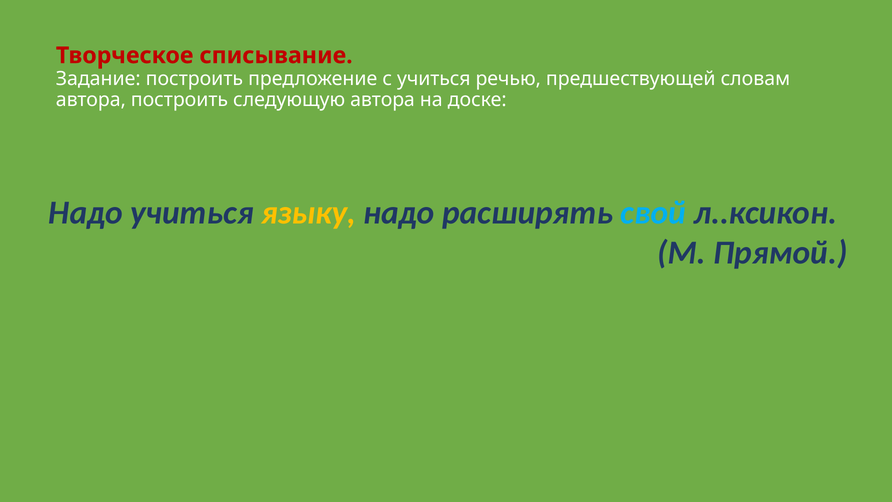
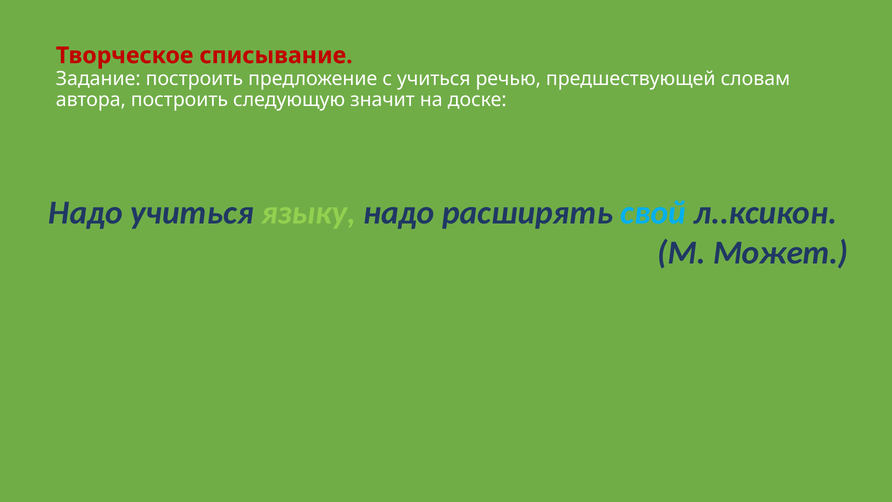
следующую автора: автора -> значит (383, 100)
языку colour: yellow -> light green (309, 212)
Прямой: Прямой -> Может (781, 253)
